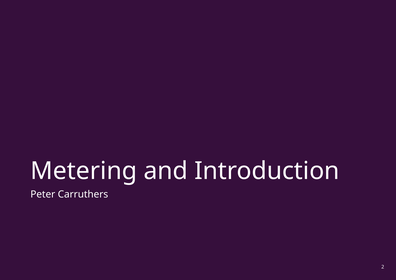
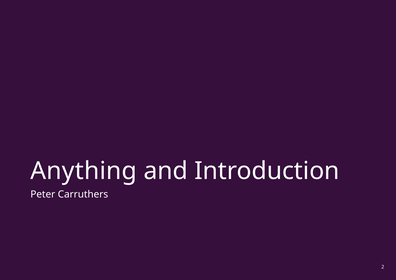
Metering: Metering -> Anything (84, 171)
